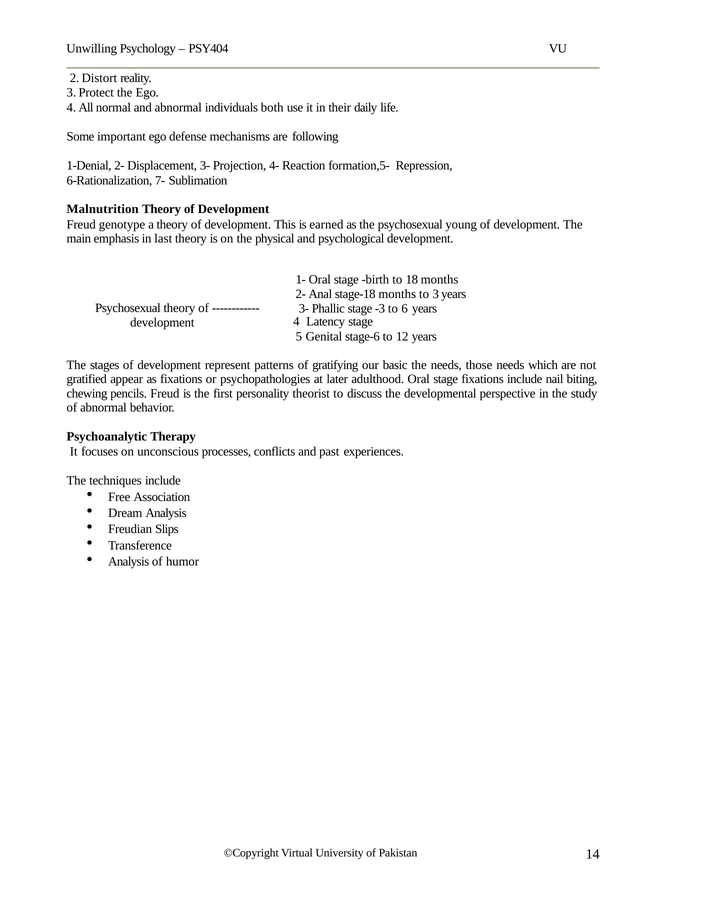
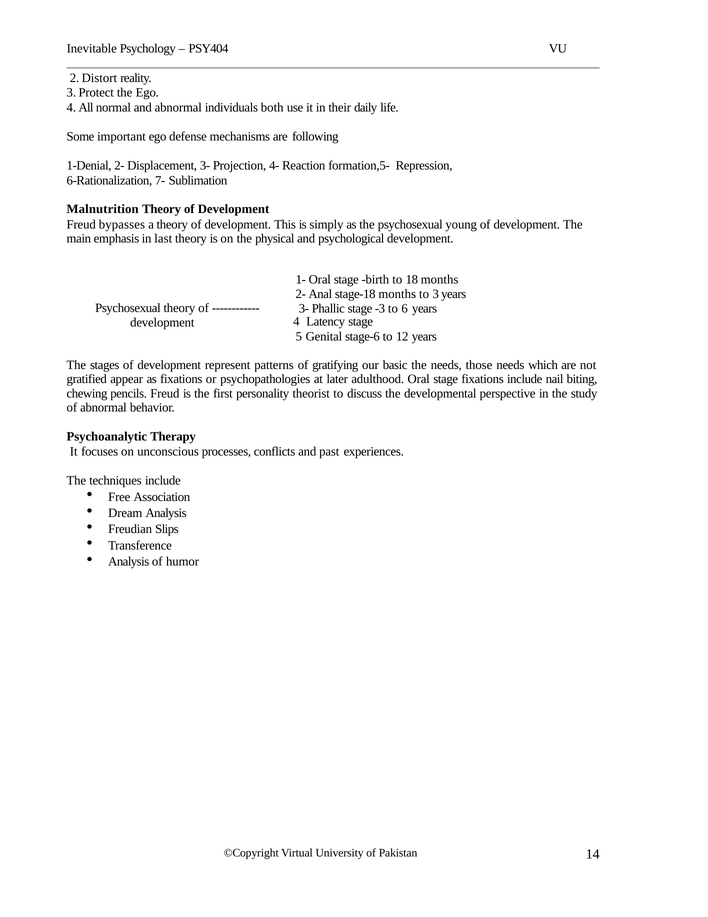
Unwilling: Unwilling -> Inevitable (92, 48)
genotype: genotype -> bypasses (122, 224)
earned: earned -> simply (326, 224)
